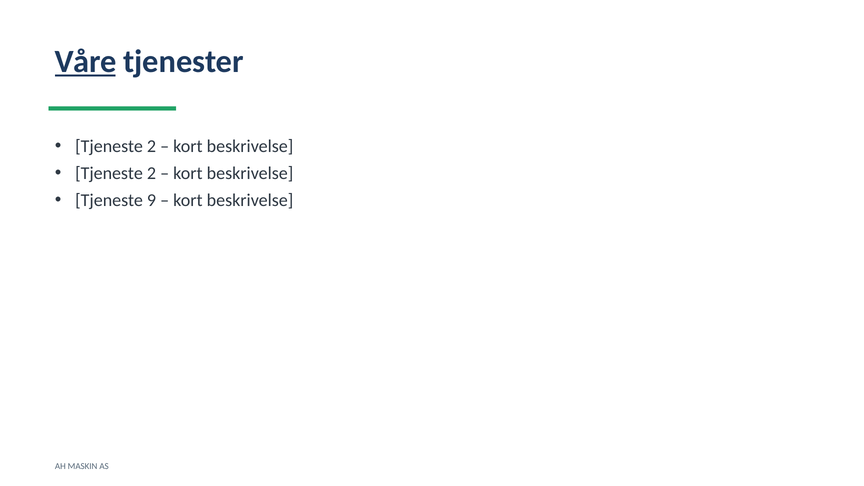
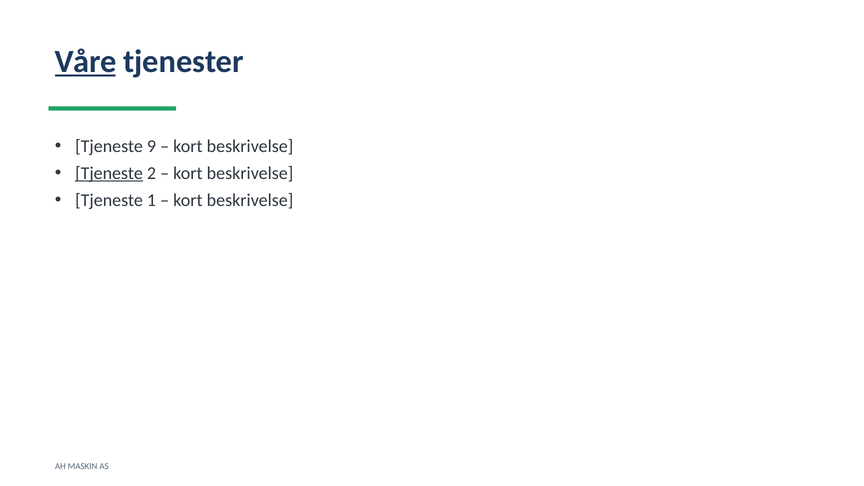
2: 2 -> 9 (151, 146)
Tjeneste underline: none -> present (109, 173)
9: 9 -> 1 (151, 200)
